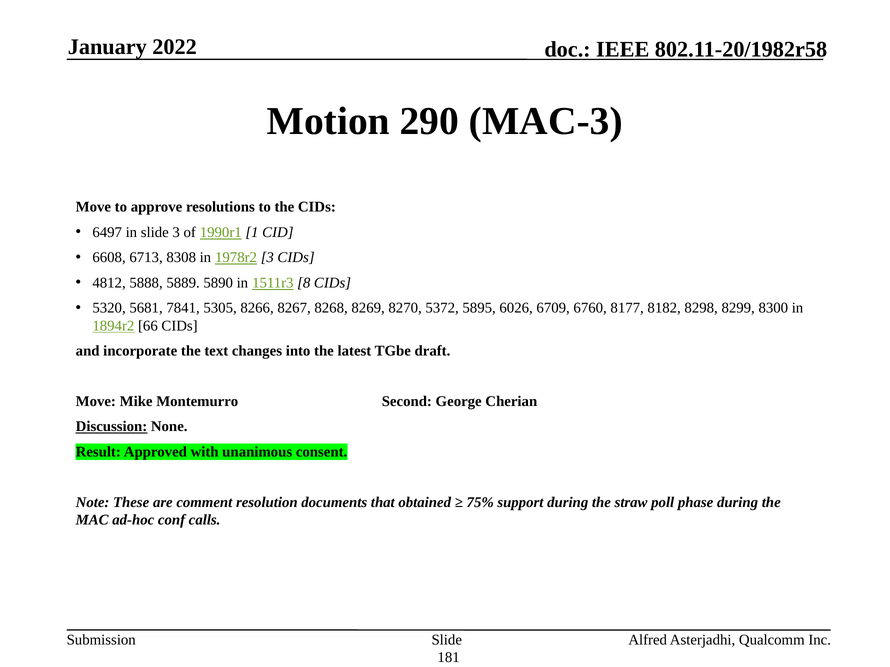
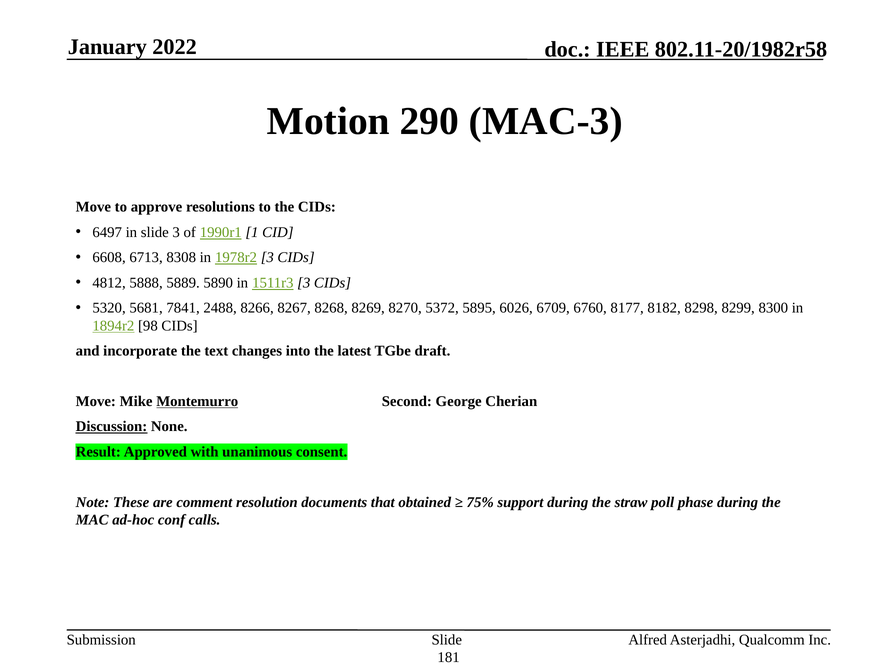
1511r3 8: 8 -> 3 (304, 283)
5305: 5305 -> 2488 (220, 308)
66: 66 -> 98 (148, 326)
Montemurro underline: none -> present (197, 402)
